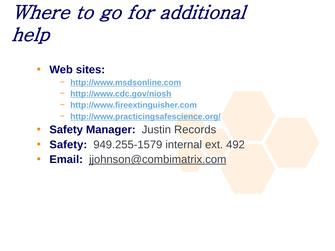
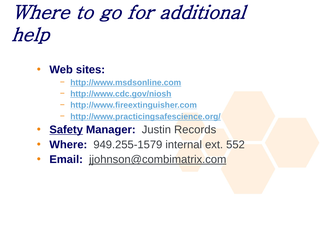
Safety underline: none -> present (66, 130)
Safety: Safety -> Where (68, 145)
492: 492 -> 552 (236, 145)
